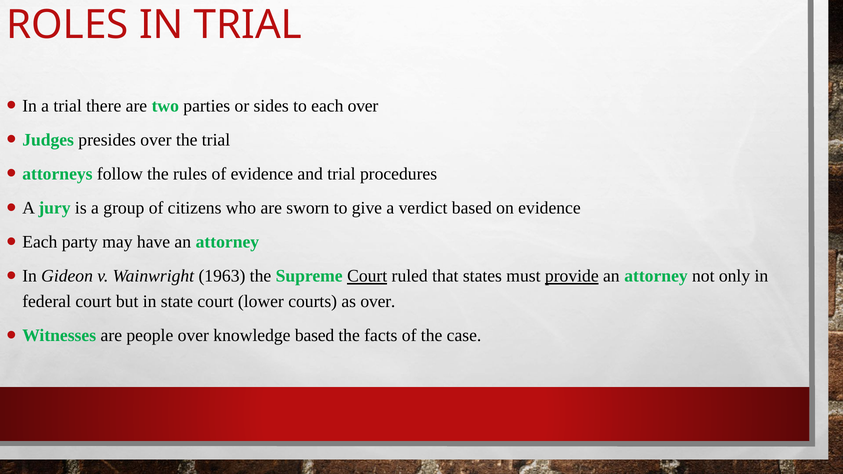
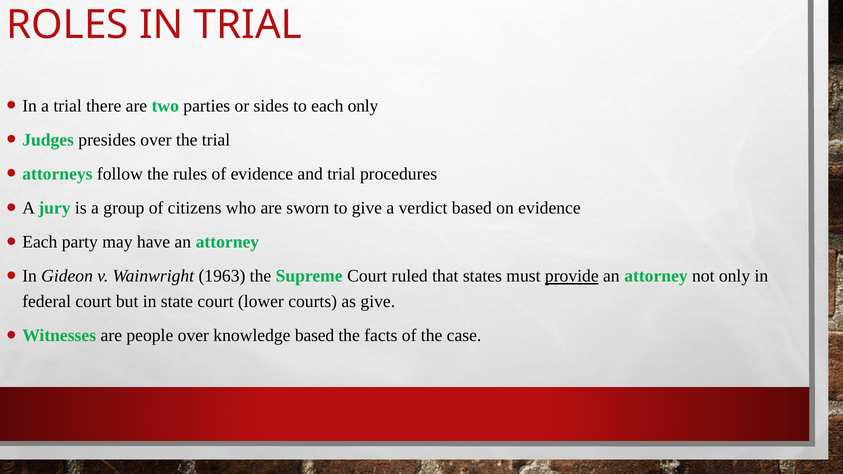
each over: over -> only (363, 106)
Court underline: present -> none (367, 276)
as over: over -> give (378, 302)
